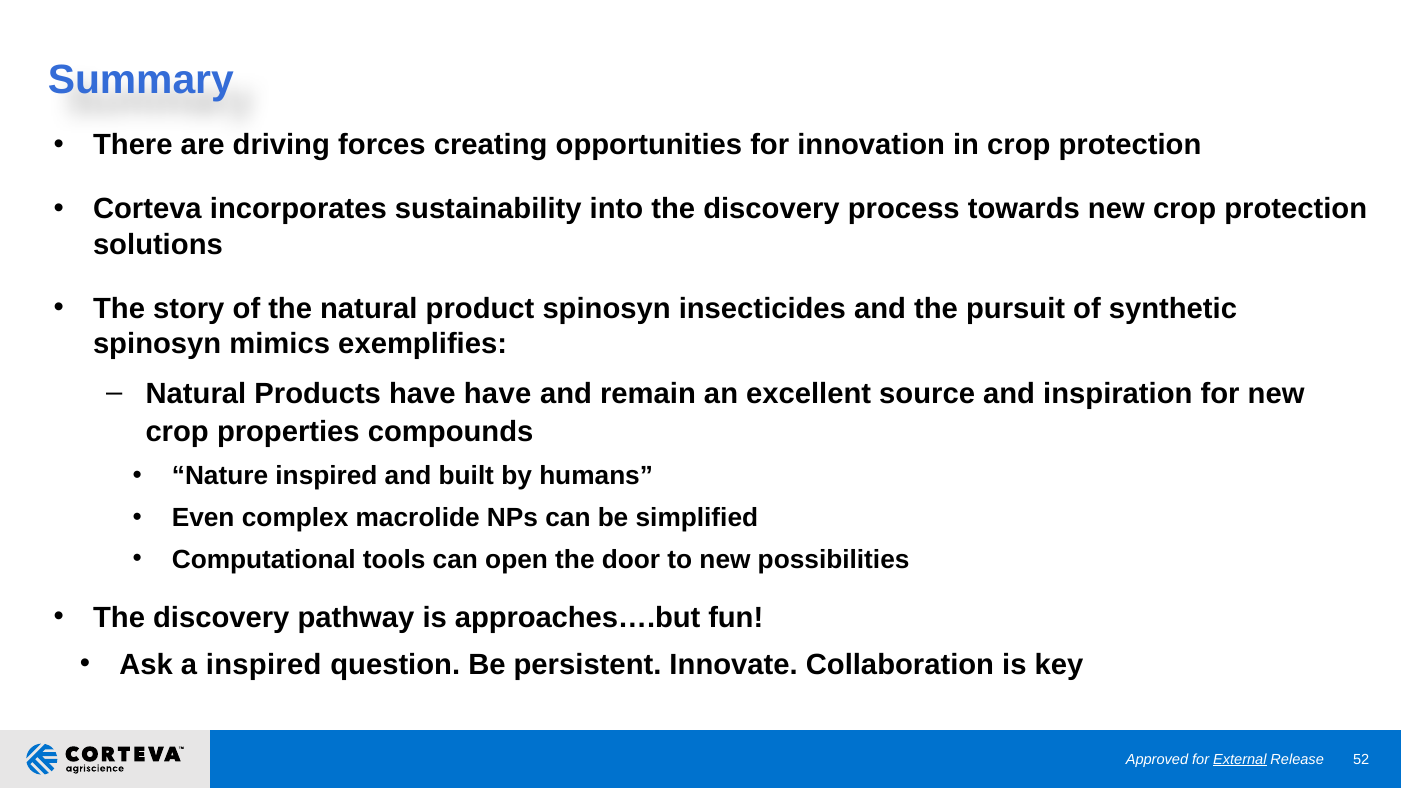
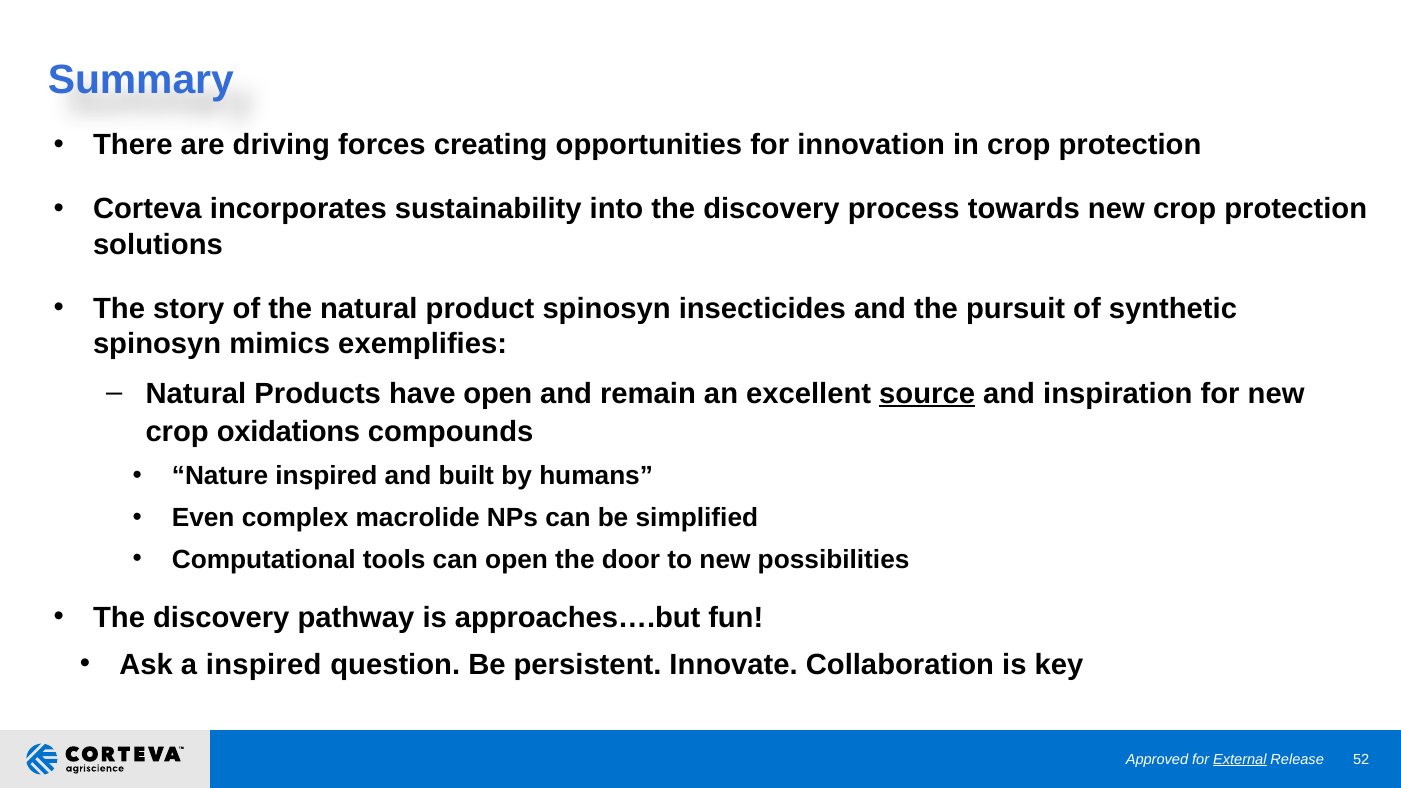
have have: have -> open (498, 394)
source underline: none -> present (927, 394)
properties: properties -> oxidations (289, 432)
